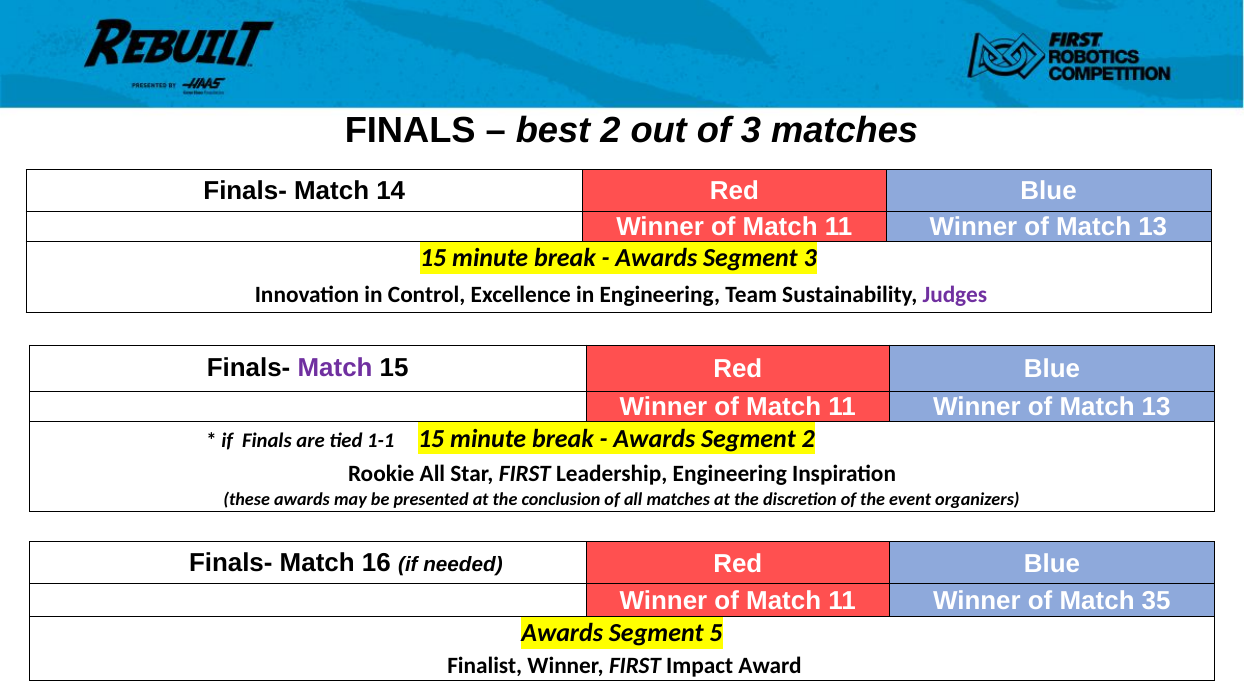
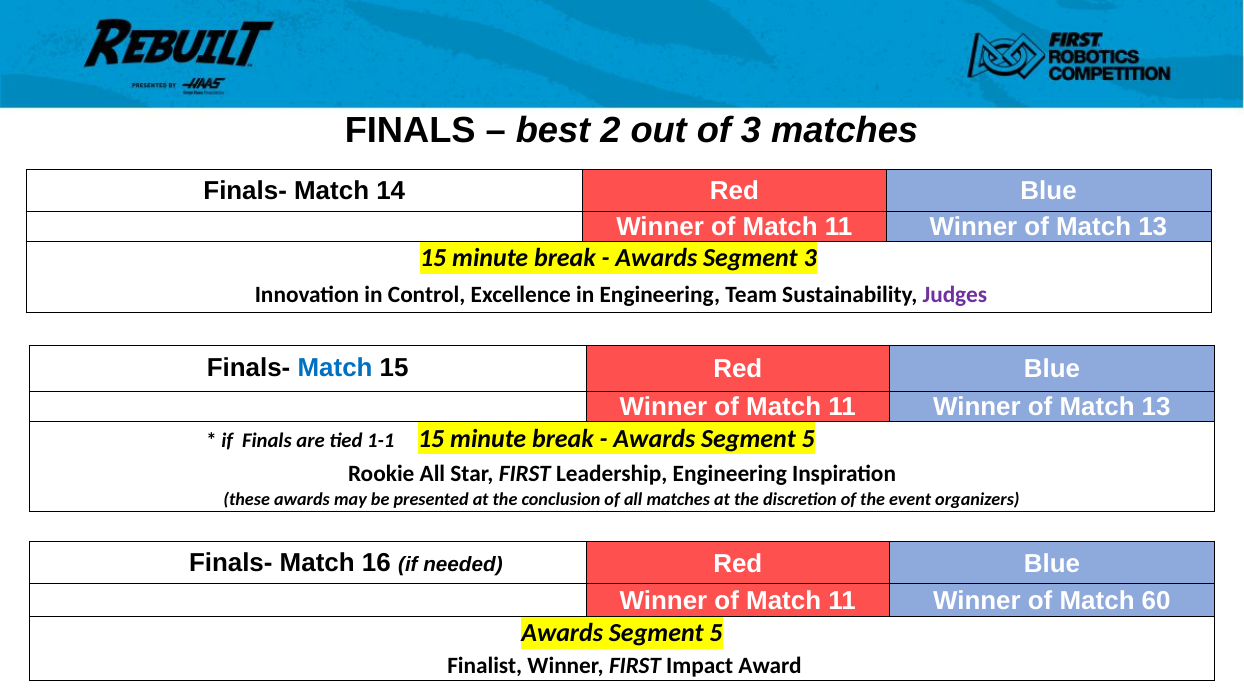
Match colour: purple -> blue (335, 368)
2: 2 -> 5 (808, 438)
35: 35 -> 60 (1156, 601)
